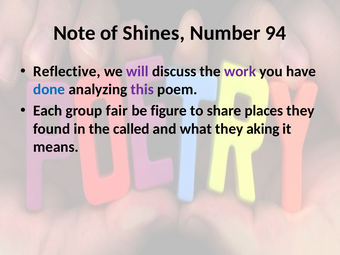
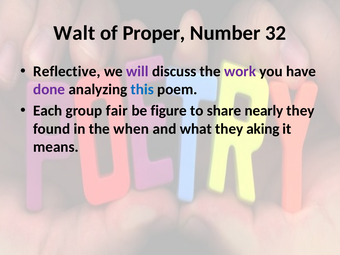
Note: Note -> Walt (74, 33)
Shines: Shines -> Proper (154, 33)
94: 94 -> 32 (276, 33)
done colour: blue -> purple (49, 89)
this colour: purple -> blue (142, 89)
places: places -> nearly (264, 111)
called: called -> when (131, 129)
